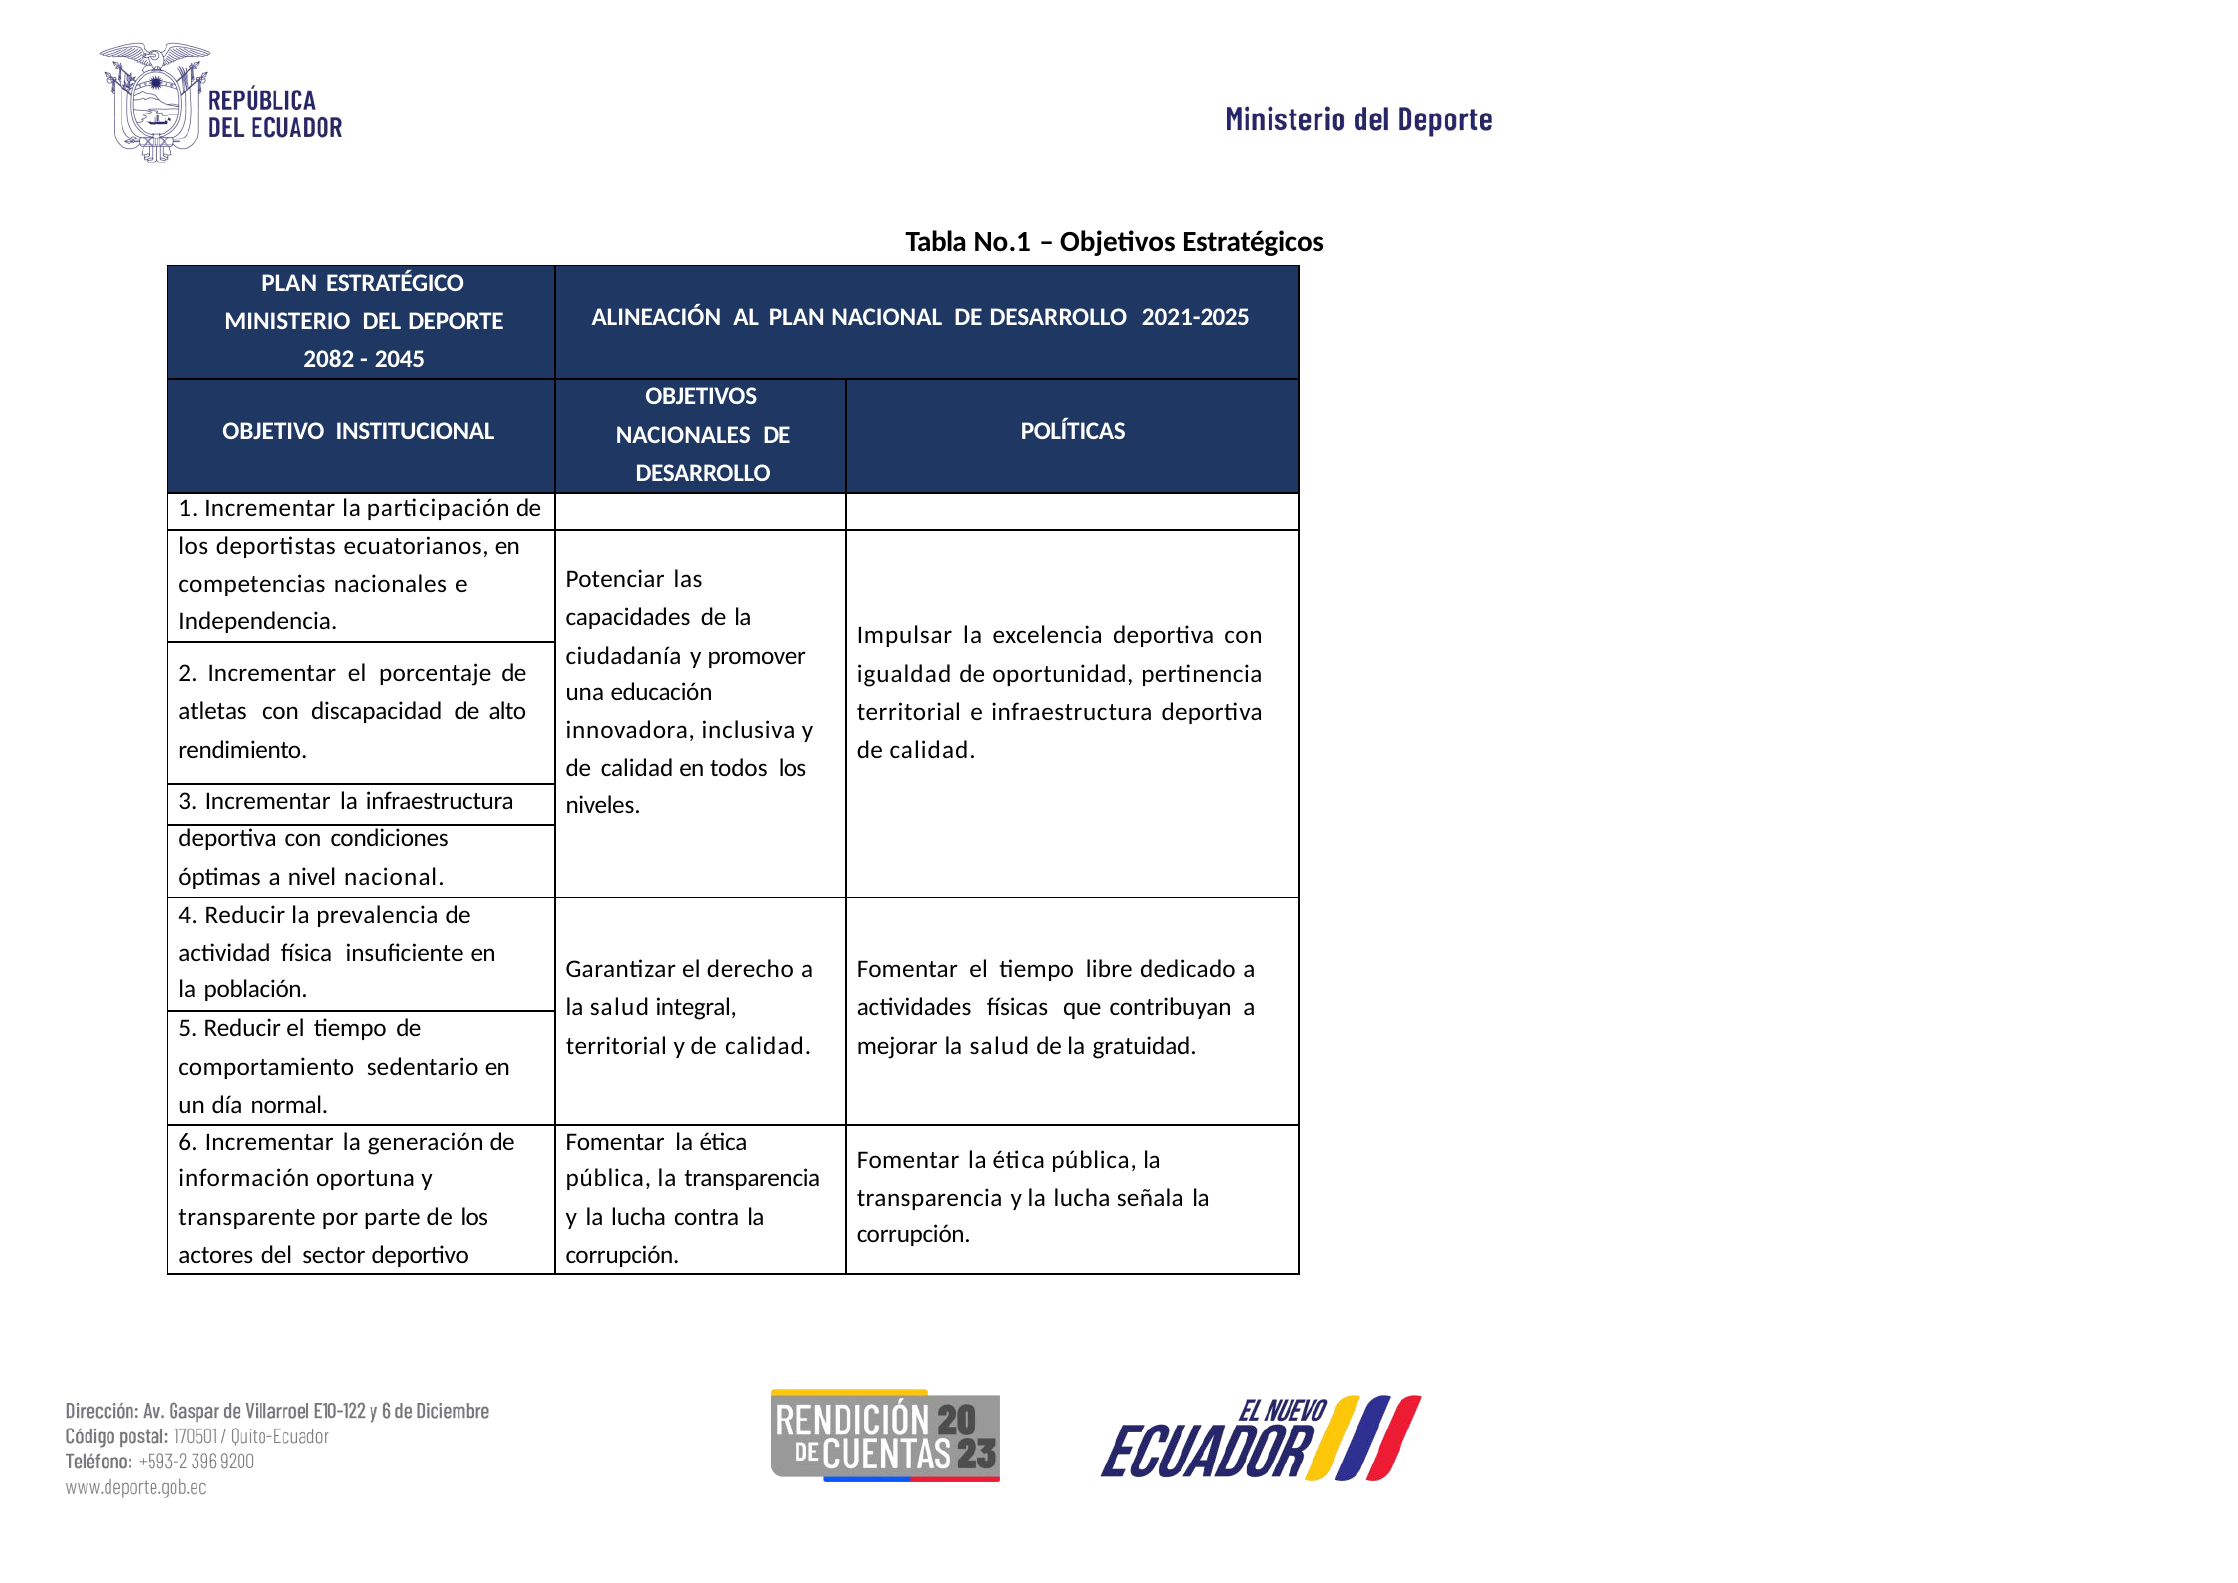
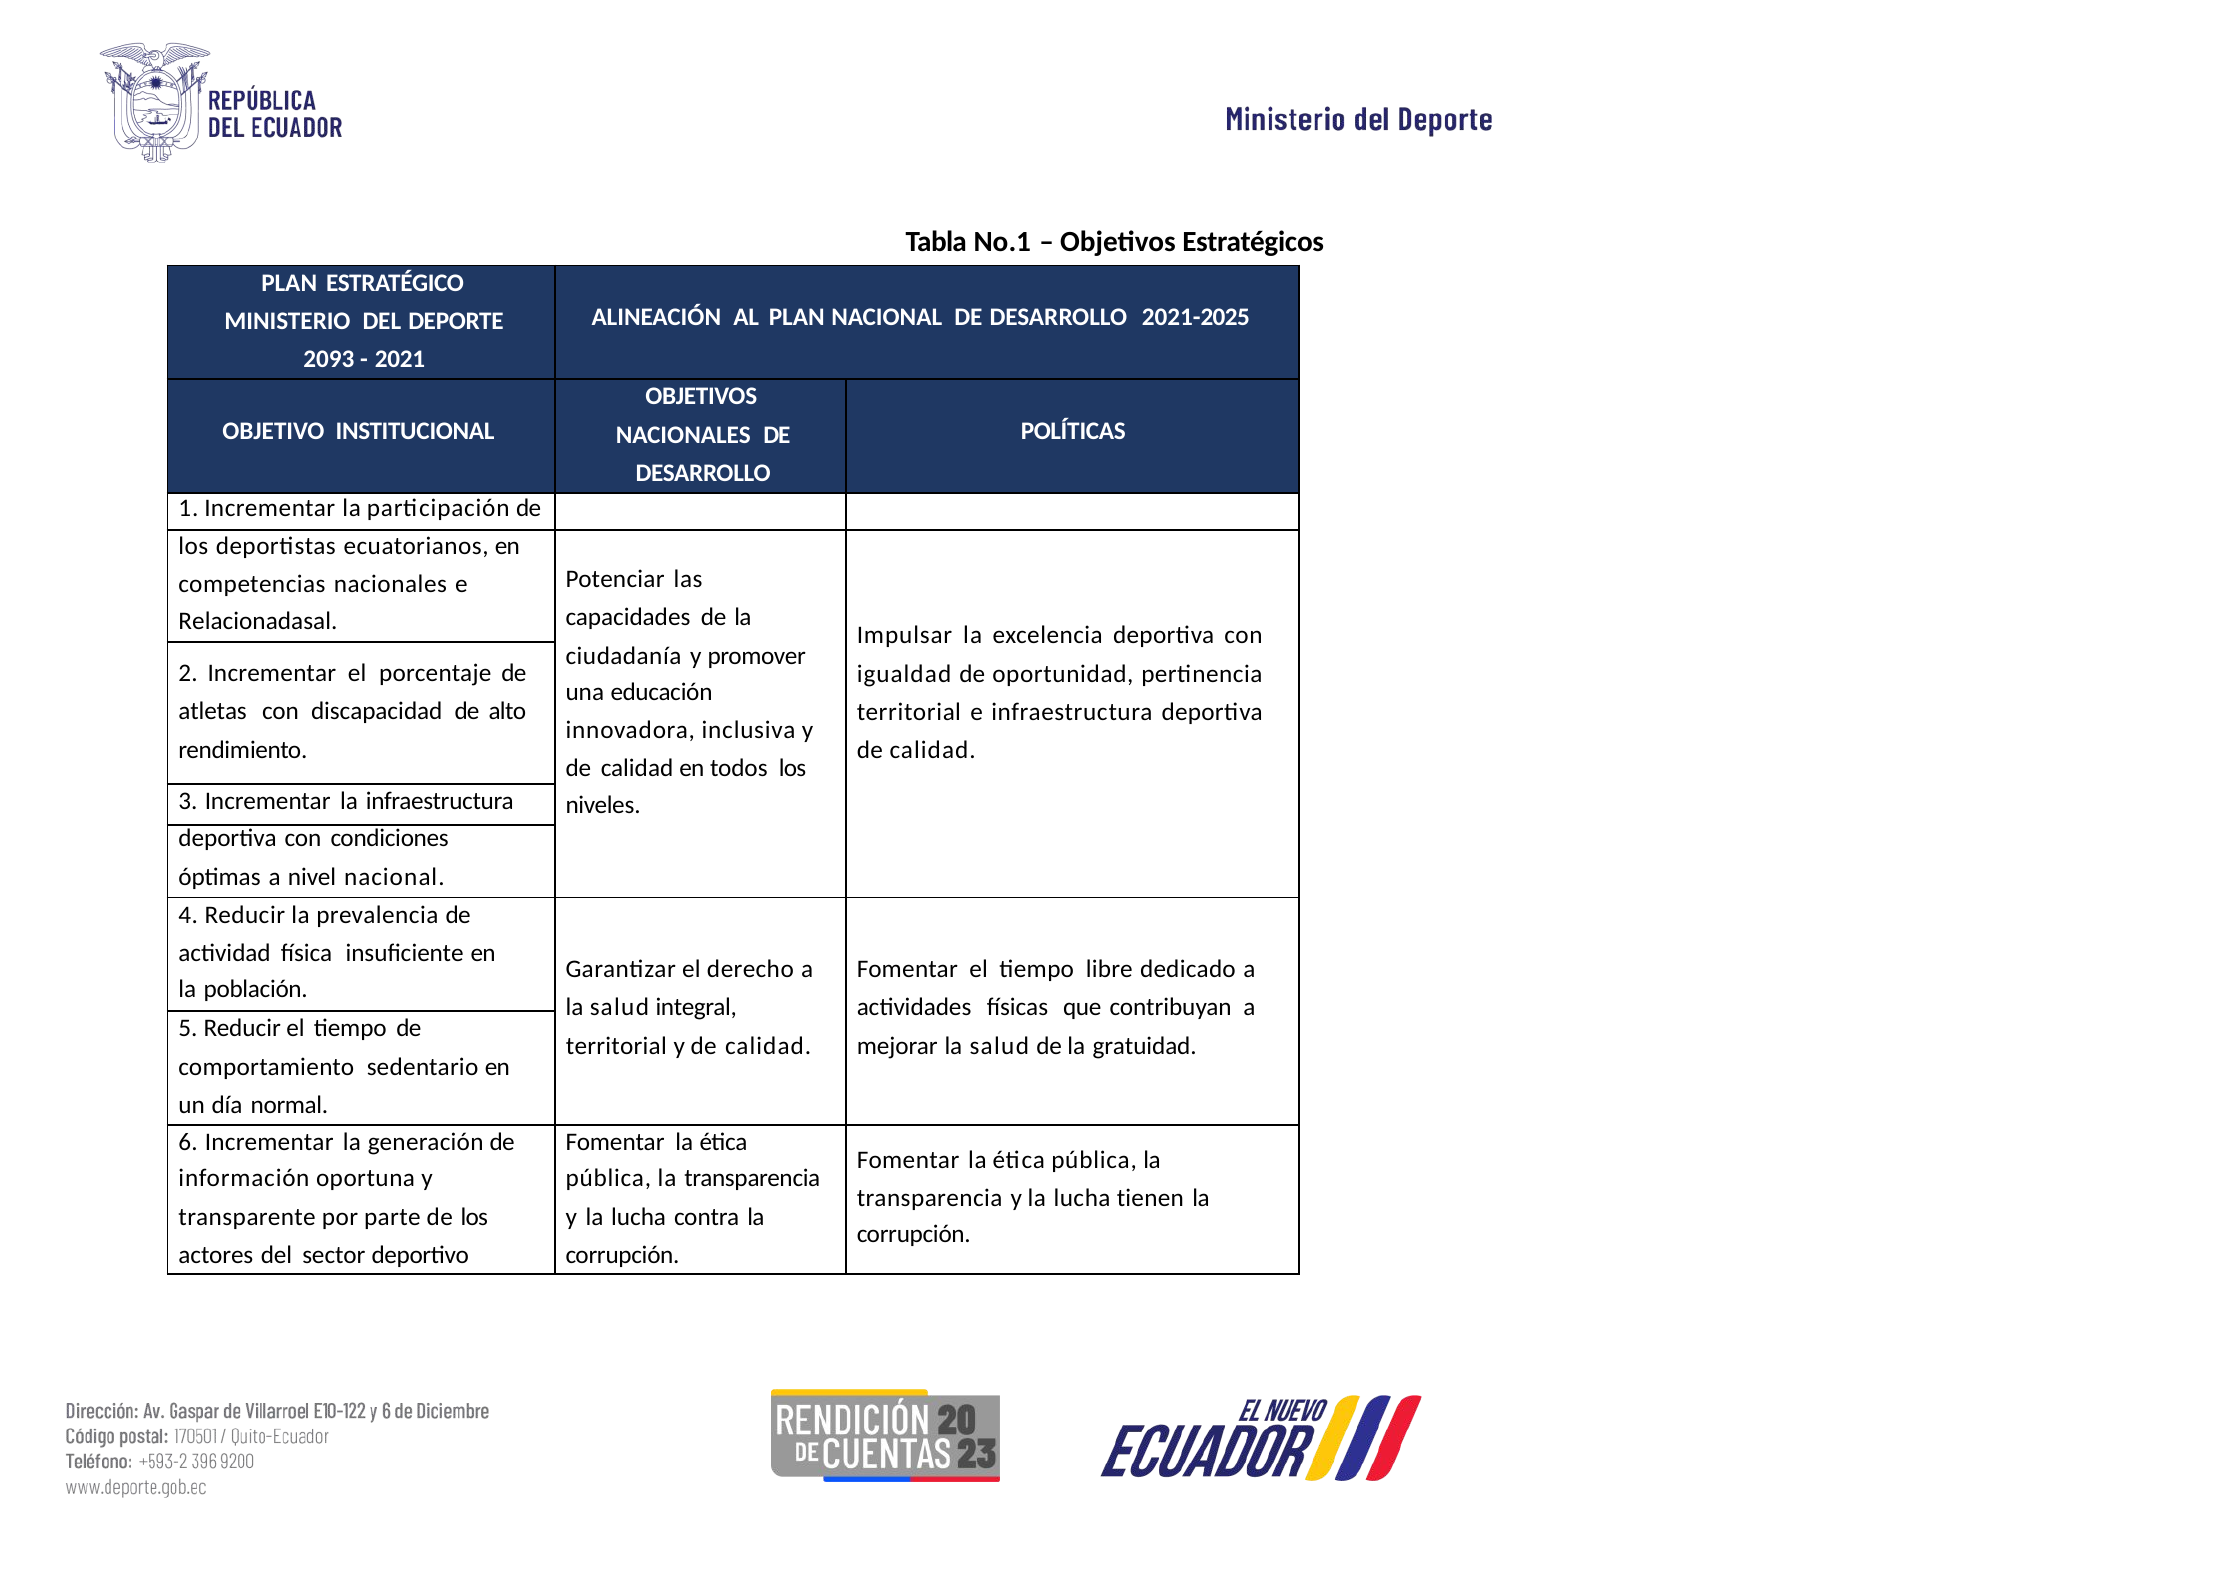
2082: 2082 -> 2093 (329, 359)
2045: 2045 -> 2021 (400, 359)
Independencia: Independencia -> Relacionadasal (258, 622)
señala: señala -> tienen (1150, 1198)
